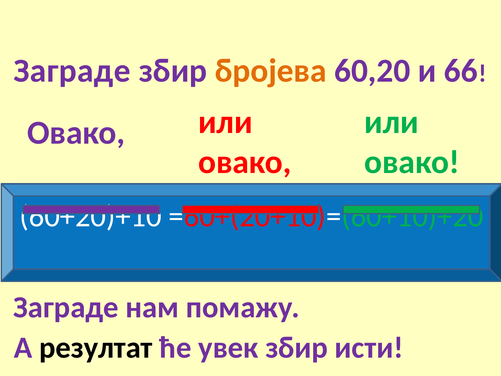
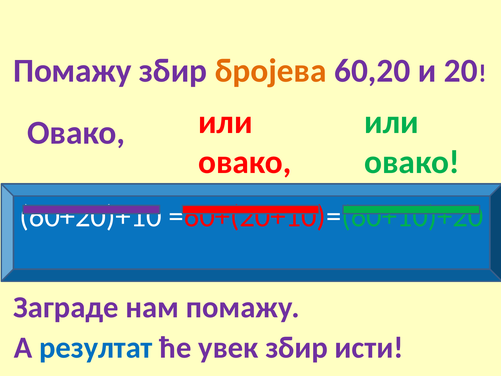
Заграде: Заграде -> Помажу (72, 71)
66: 66 -> 20 (461, 71)
резултат colour: black -> blue (96, 348)
